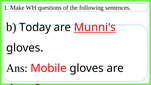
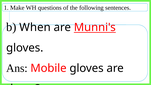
Today: Today -> When (35, 27)
